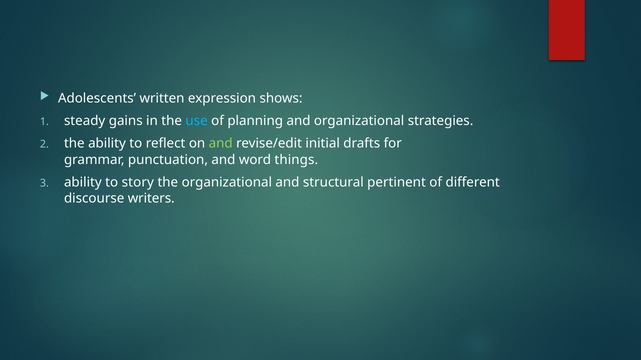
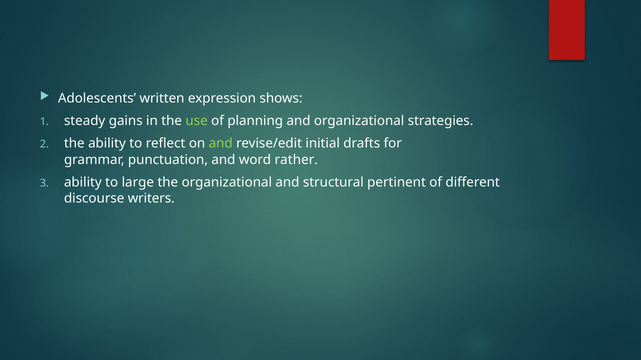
use colour: light blue -> light green (197, 121)
things: things -> rather (296, 160)
story: story -> large (138, 183)
